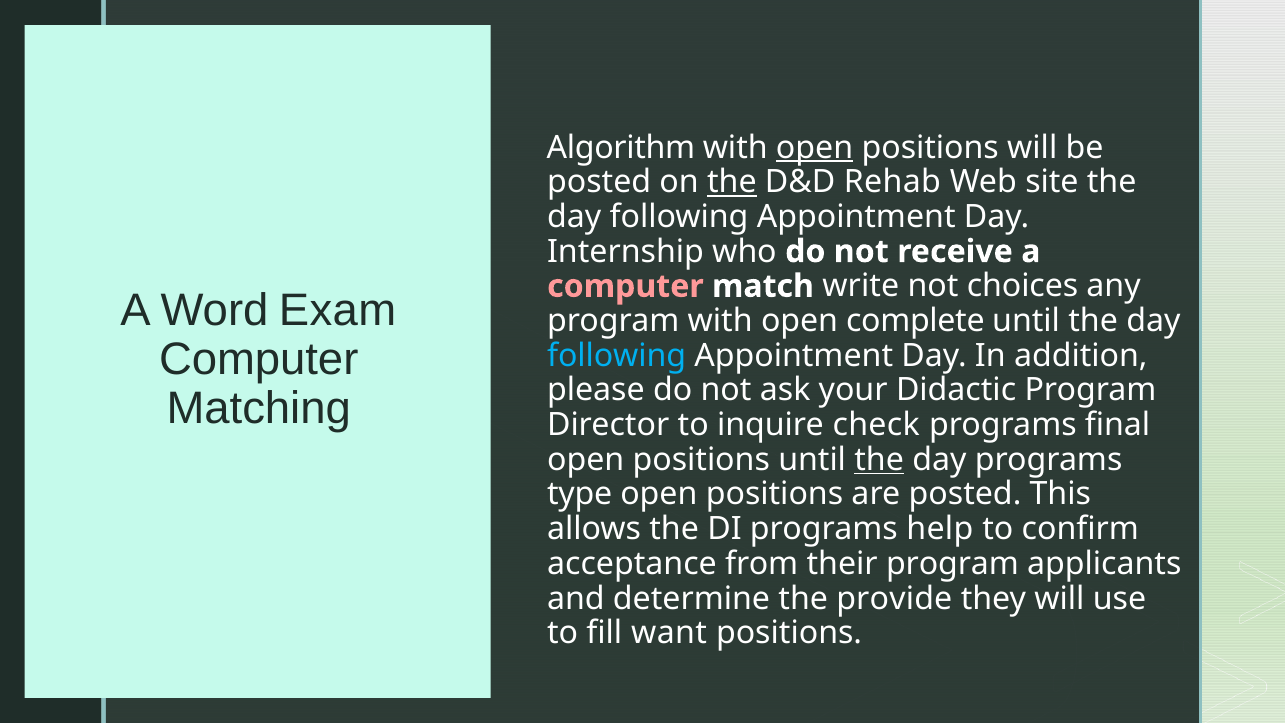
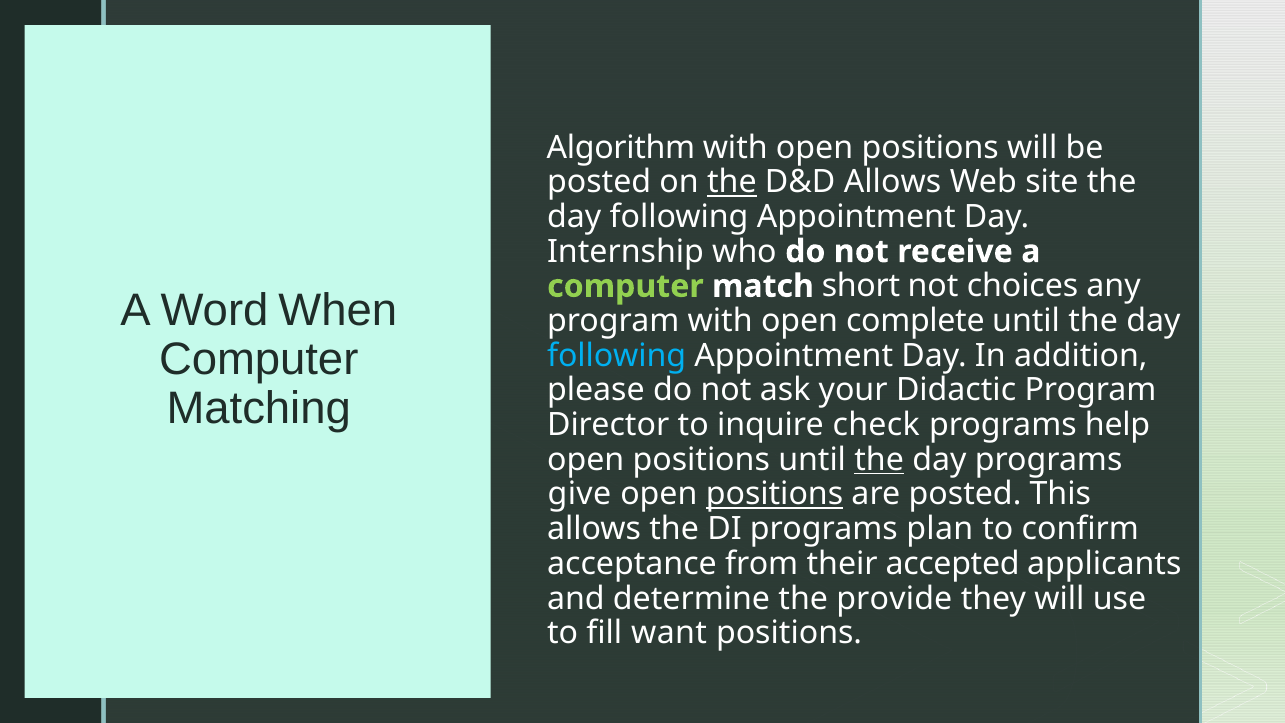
open underline: present -> none (815, 147)
D&D Rehab: Rehab -> Allows (893, 182)
computer colour: pink -> light green (625, 286)
write: write -> short (861, 286)
Exam: Exam -> When (338, 310)
final: final -> help (1118, 425)
type: type -> give (579, 494)
positions underline: none -> present (775, 494)
help: help -> plan (940, 529)
their program: program -> accepted (953, 564)
